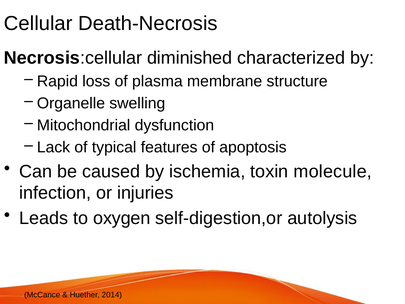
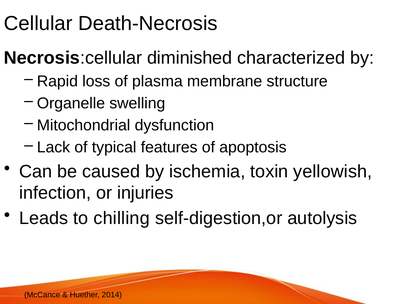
molecule: molecule -> yellowish (333, 171)
oxygen: oxygen -> chilling (122, 218)
